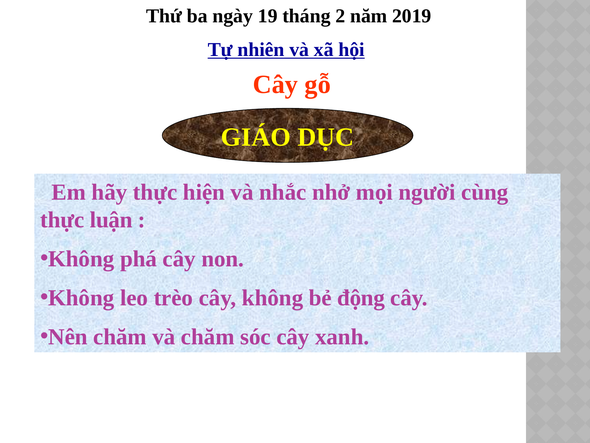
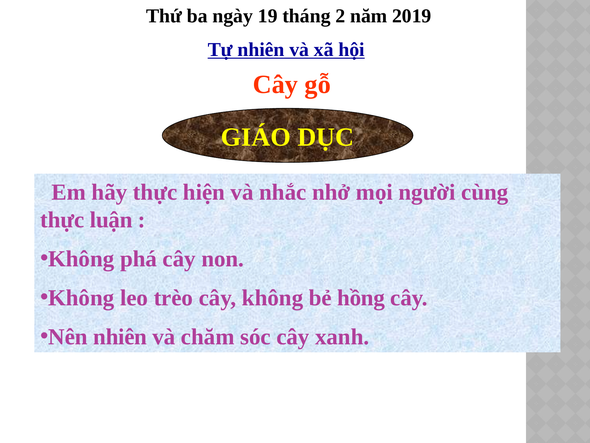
động: động -> hồng (361, 298)
Nên chăm: chăm -> nhiên (120, 337)
